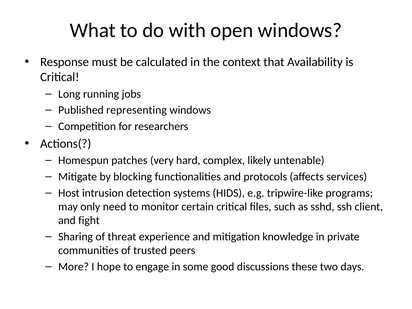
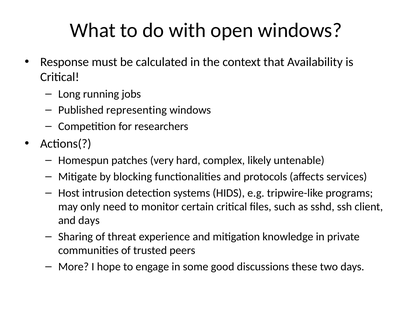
and fight: fight -> days (89, 221)
